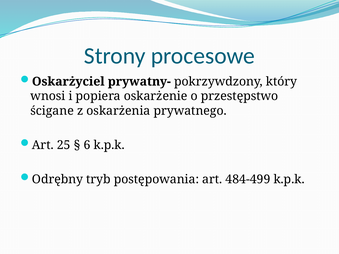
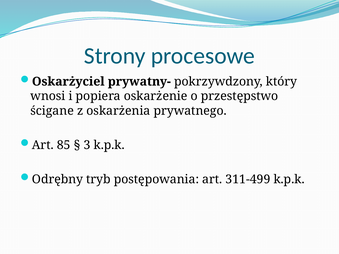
25: 25 -> 85 (64, 145)
6: 6 -> 3 (87, 145)
484-499: 484-499 -> 311-499 (248, 179)
